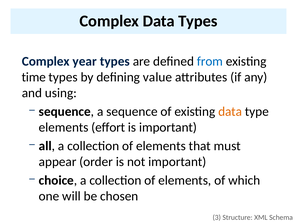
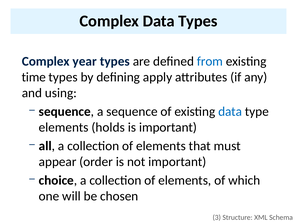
value: value -> apply (158, 77)
data colour: orange -> blue (230, 111)
effort: effort -> holds (108, 127)
